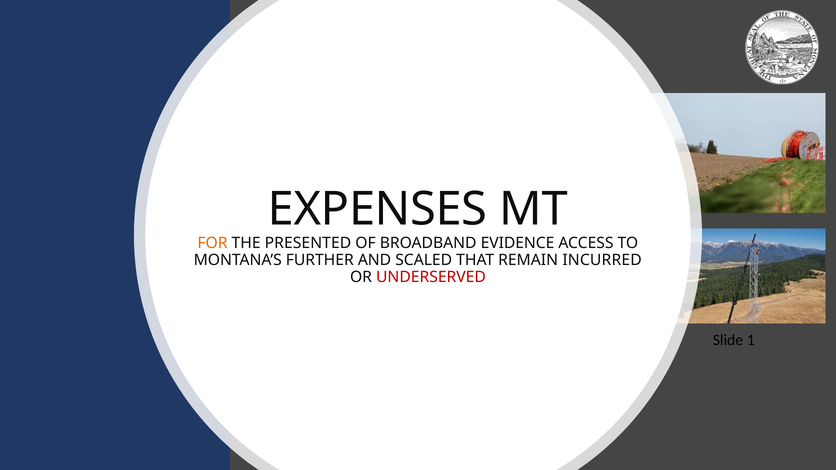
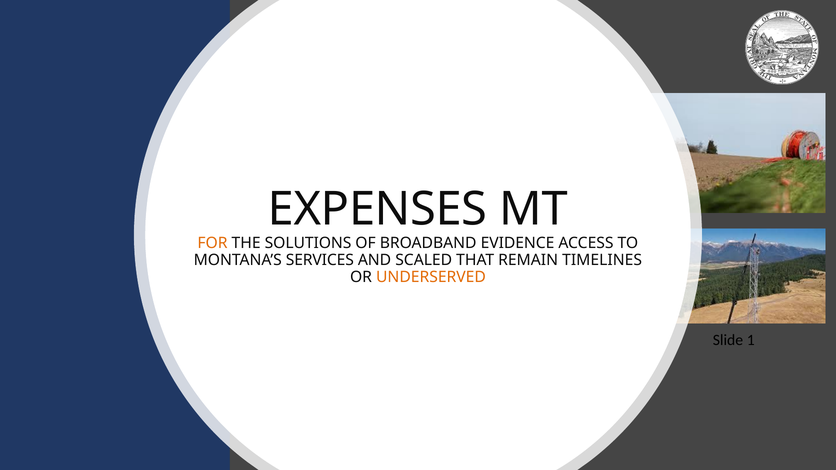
PRESENTED: PRESENTED -> SOLUTIONS (308, 243)
FURTHER: FURTHER -> SERVICES (320, 260)
INCURRED: INCURRED -> TIMELINES (602, 260)
UNDERSERVED colour: red -> orange (431, 277)
